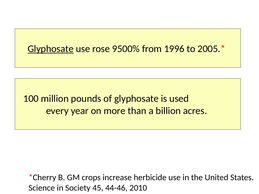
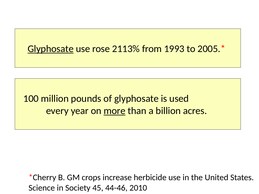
9500%: 9500% -> 2113% (126, 49)
1996: 1996 -> 1993 (174, 49)
more underline: none -> present (115, 111)
